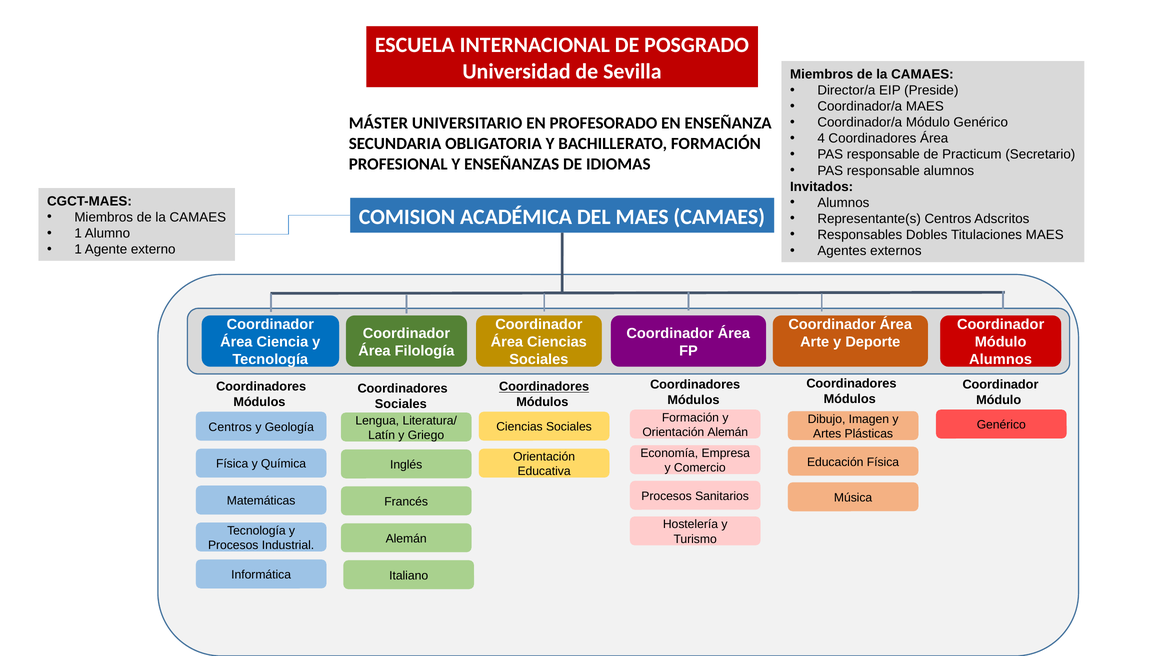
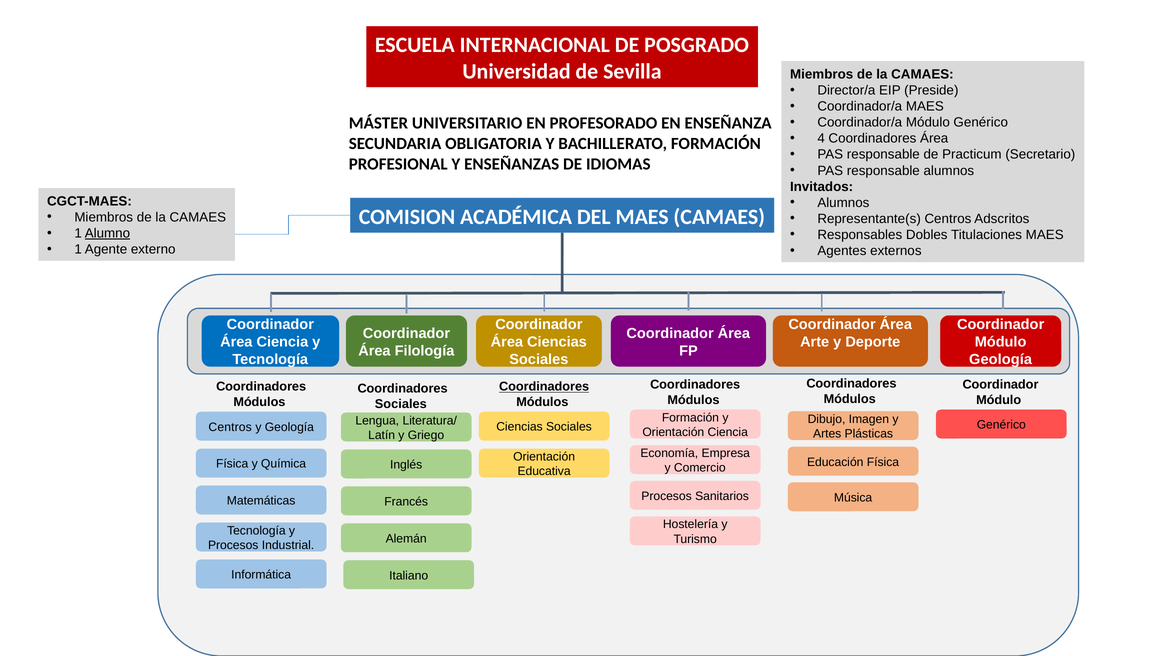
Alumno underline: none -> present (107, 233)
Alumnos: Alumnos -> Geología (1001, 359)
Orientación Alemán: Alemán -> Ciencia (728, 432)
